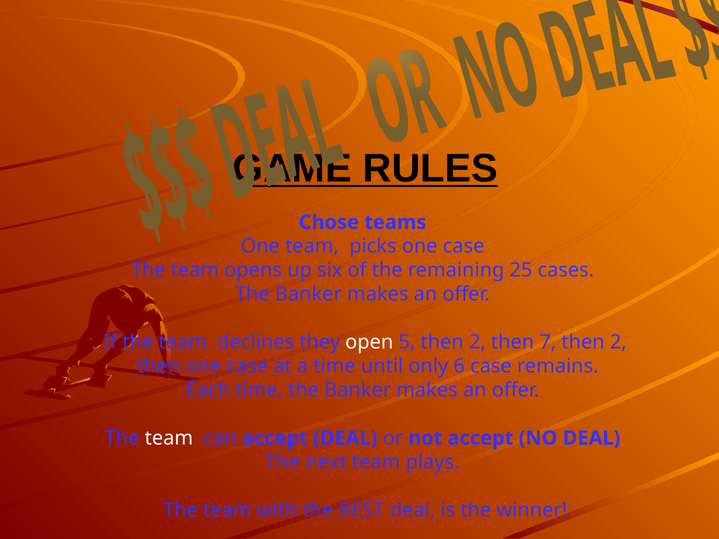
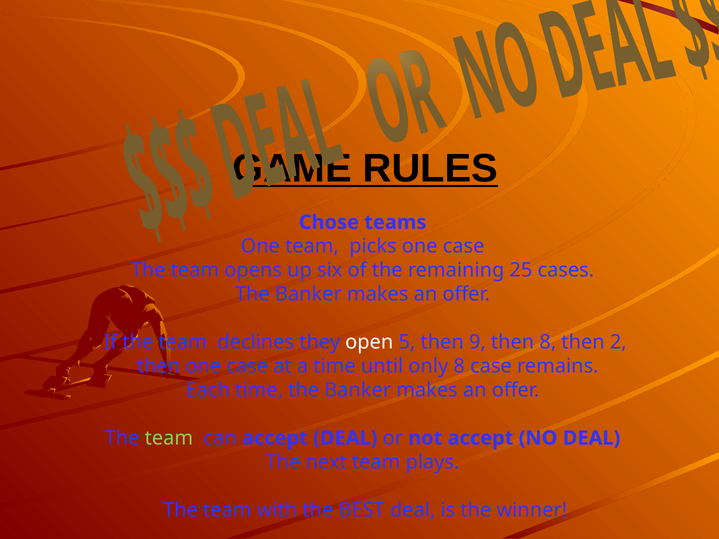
5 then 2: 2 -> 9 (477, 342)
then 7: 7 -> 8 (548, 342)
only 6: 6 -> 8 (459, 366)
team colour: white -> light green (169, 438)
